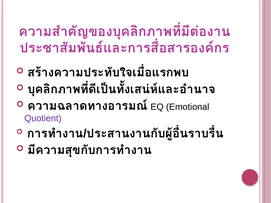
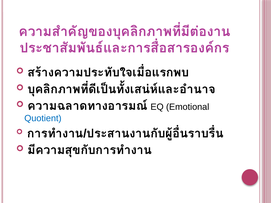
Quotient colour: purple -> blue (43, 119)
